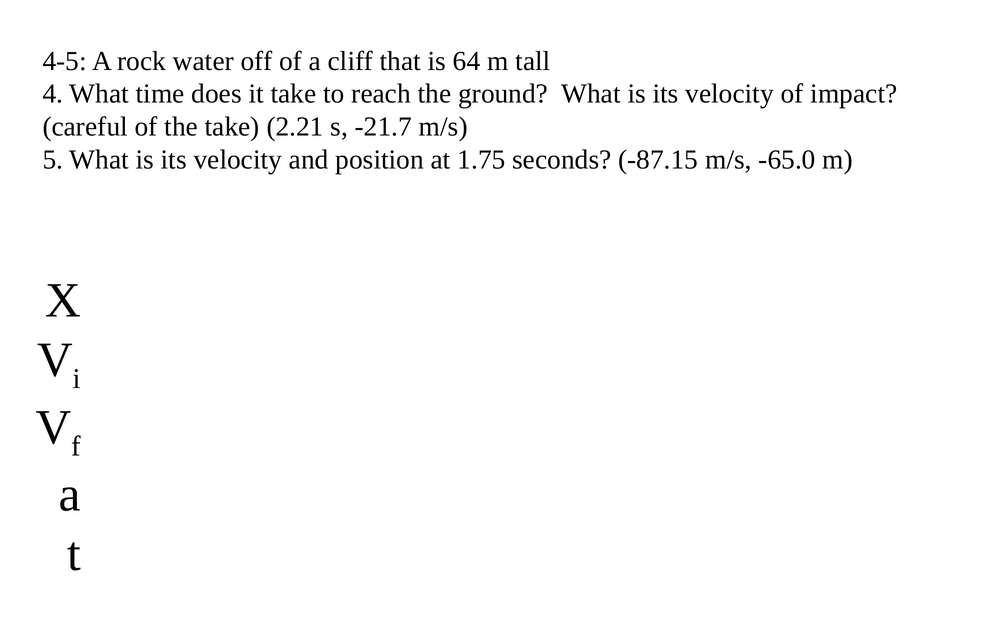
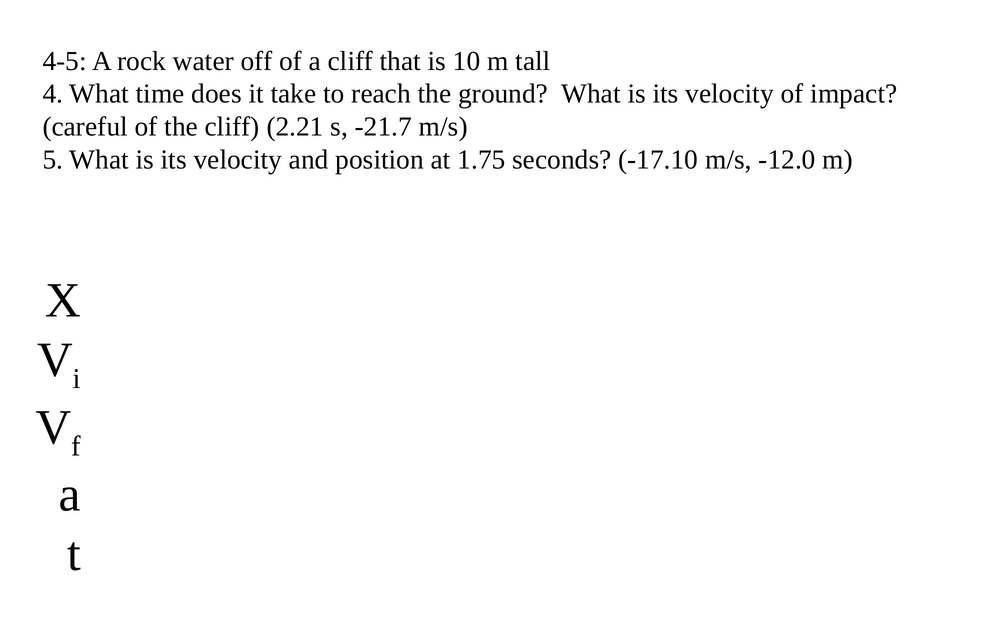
64: 64 -> 10 (467, 61)
the take: take -> cliff (232, 127)
-87.15: -87.15 -> -17.10 (658, 160)
-65.0: -65.0 -> -12.0 (787, 160)
